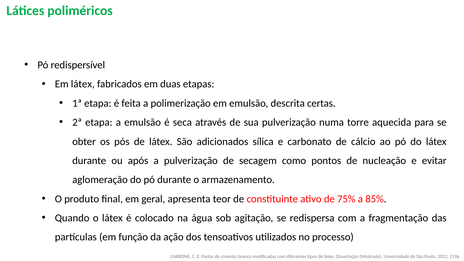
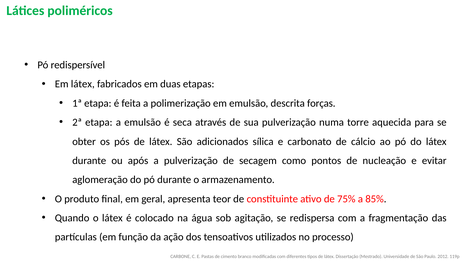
certas: certas -> forças (321, 103)
